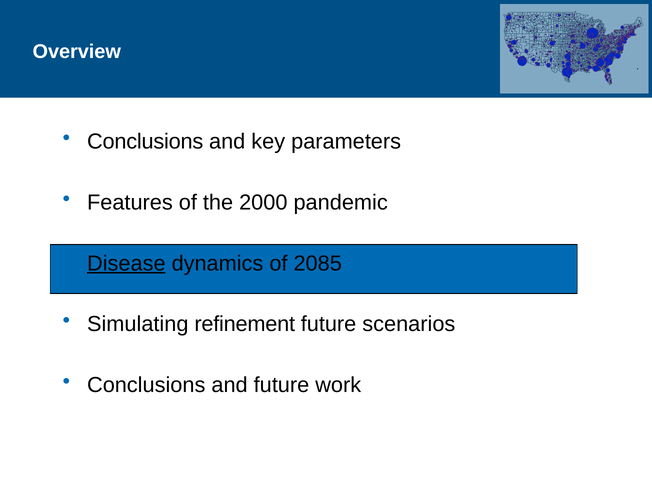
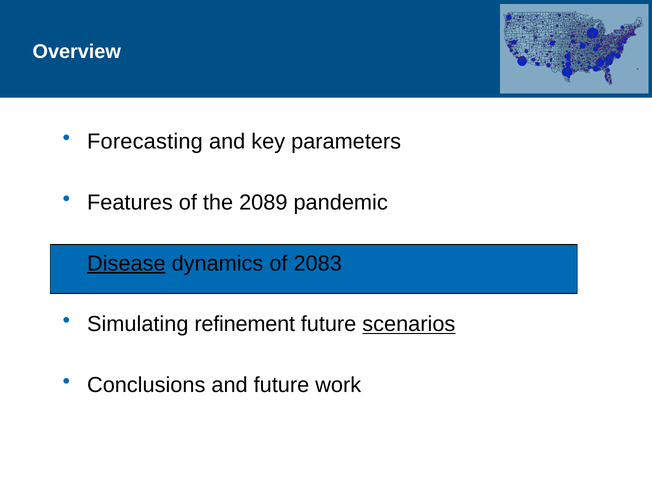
Conclusions: Conclusions -> Forecasting (145, 142)
2000: 2000 -> 2089 (263, 203)
2085: 2085 -> 2083 (318, 263)
scenarios underline: none -> present (409, 324)
